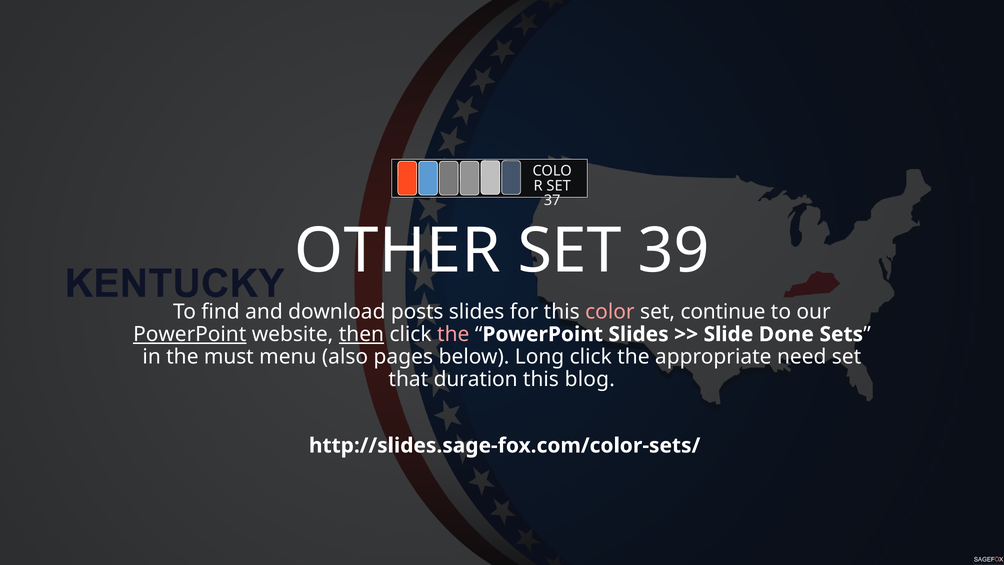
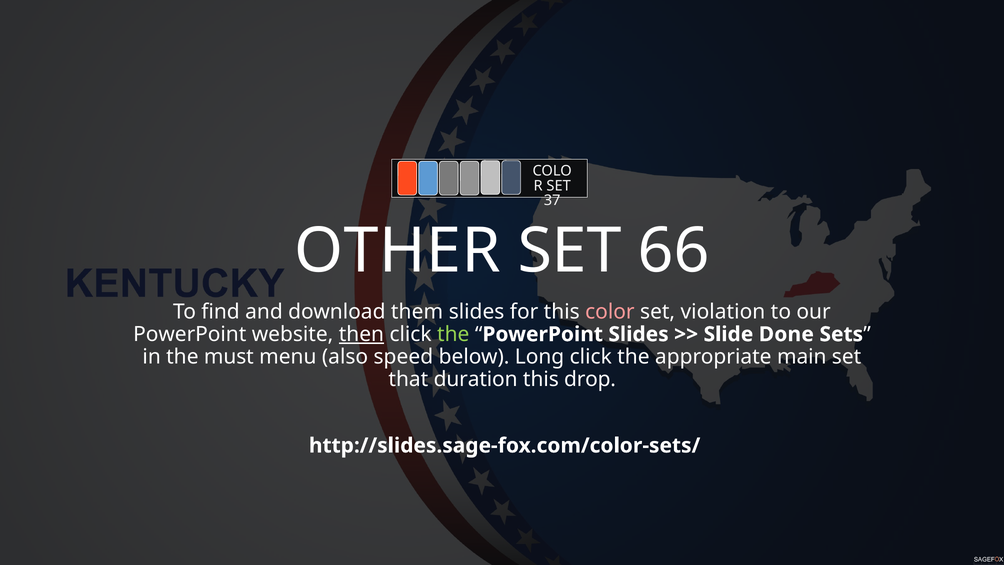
39: 39 -> 66 (674, 251)
posts: posts -> them (417, 312)
continue: continue -> violation (723, 312)
PowerPoint underline: present -> none (190, 334)
the colour: pink -> light green (453, 334)
pages: pages -> speed (403, 357)
need: need -> main (802, 357)
blog: blog -> drop (590, 379)
